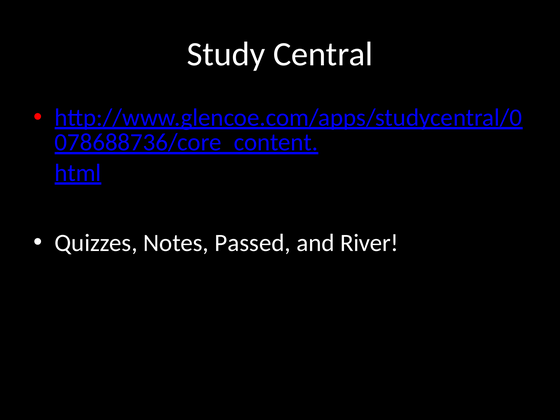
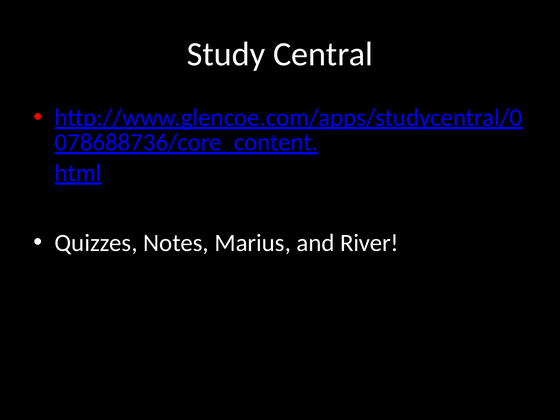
Passed: Passed -> Marius (253, 243)
